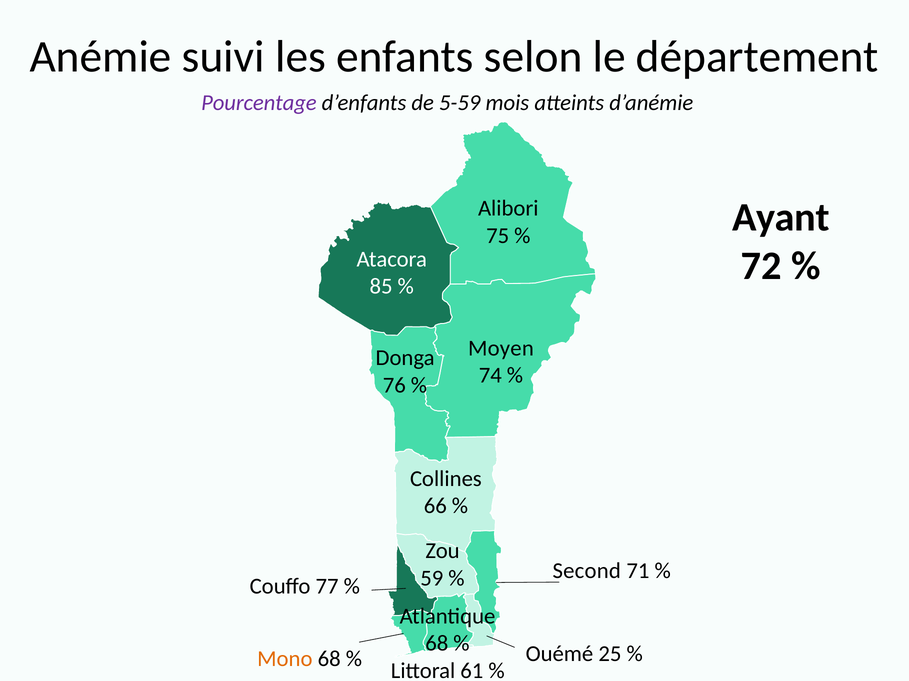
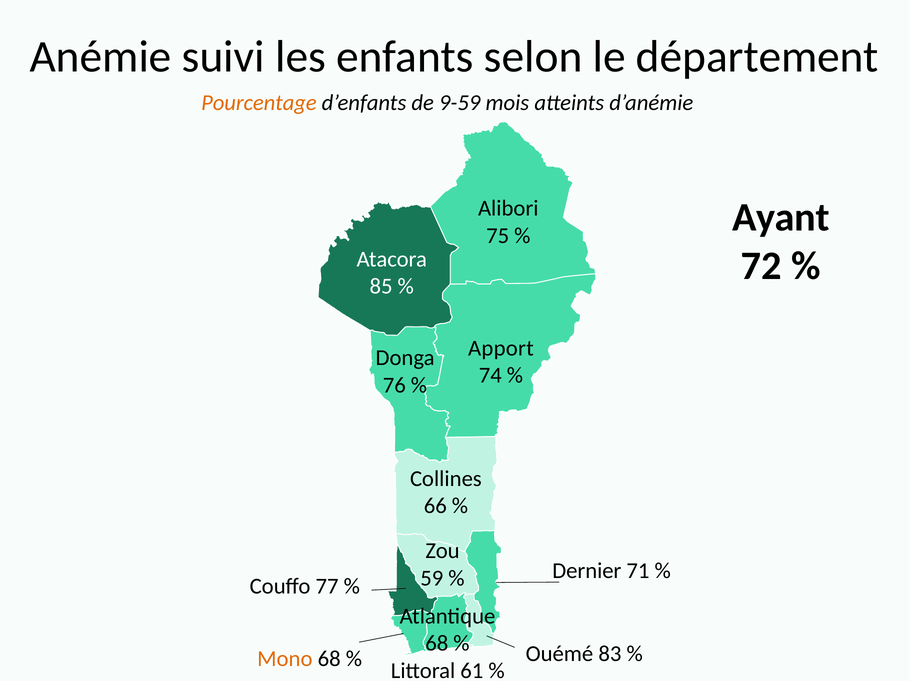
Pourcentage colour: purple -> orange (259, 103)
5-59: 5-59 -> 9-59 (460, 103)
Moyen: Moyen -> Apport (501, 349)
Second: Second -> Dernier (587, 571)
25: 25 -> 83 (610, 654)
